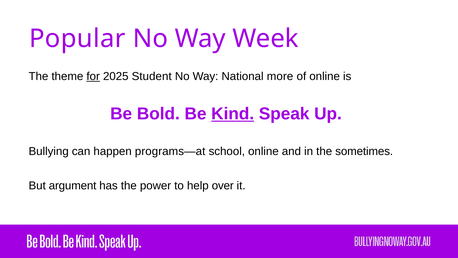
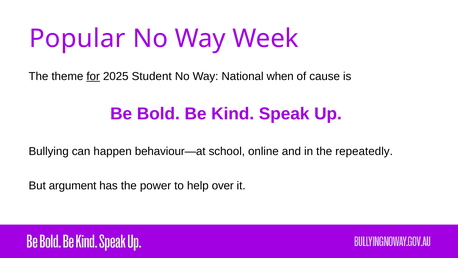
more: more -> when (280, 76)
of online: online -> cause (325, 76)
Kind underline: present -> none (233, 114)
programs—at: programs—at -> behaviour—at (170, 151)
sometimes: sometimes -> repeatedly (364, 151)
